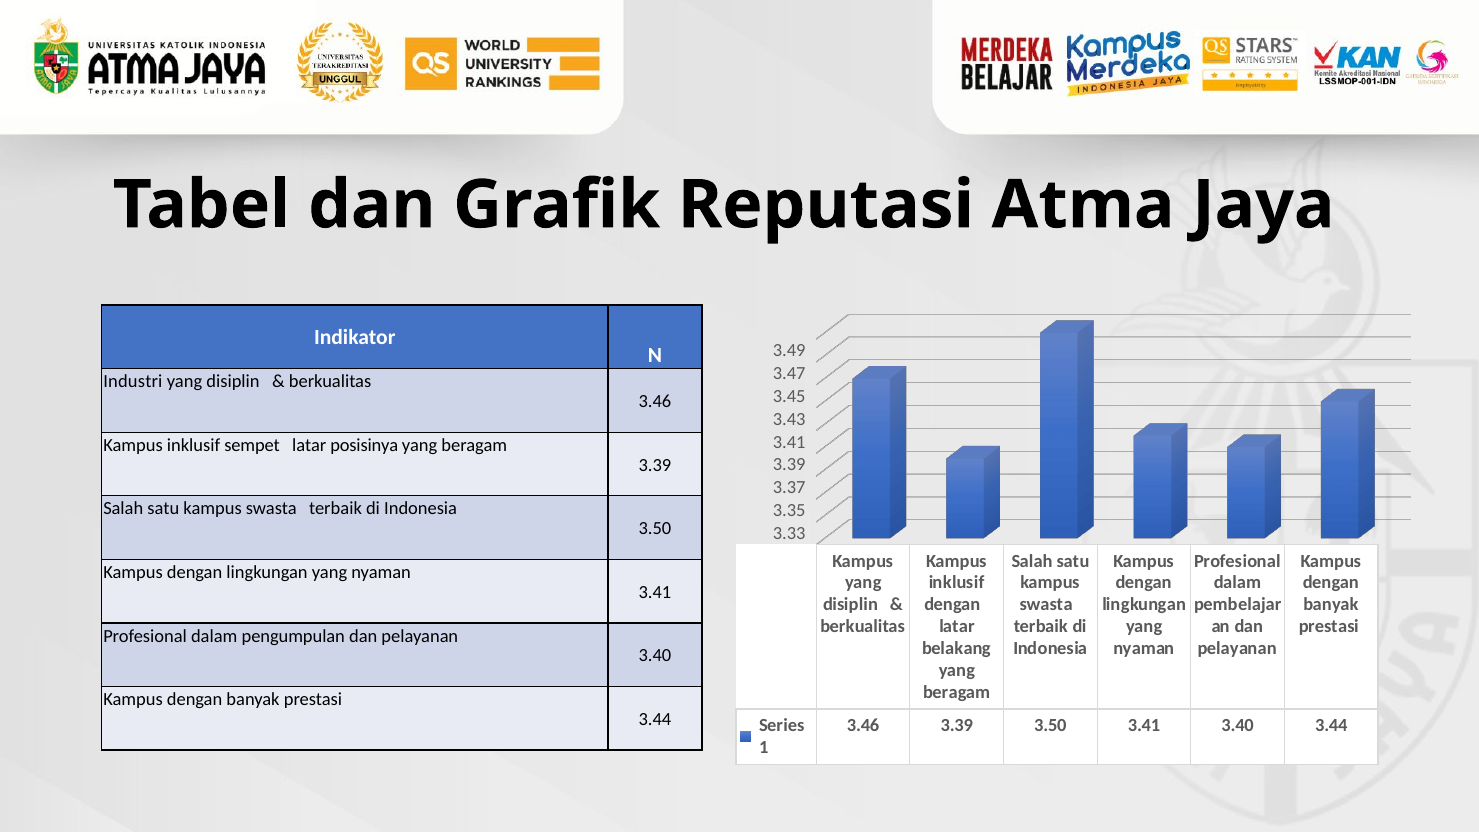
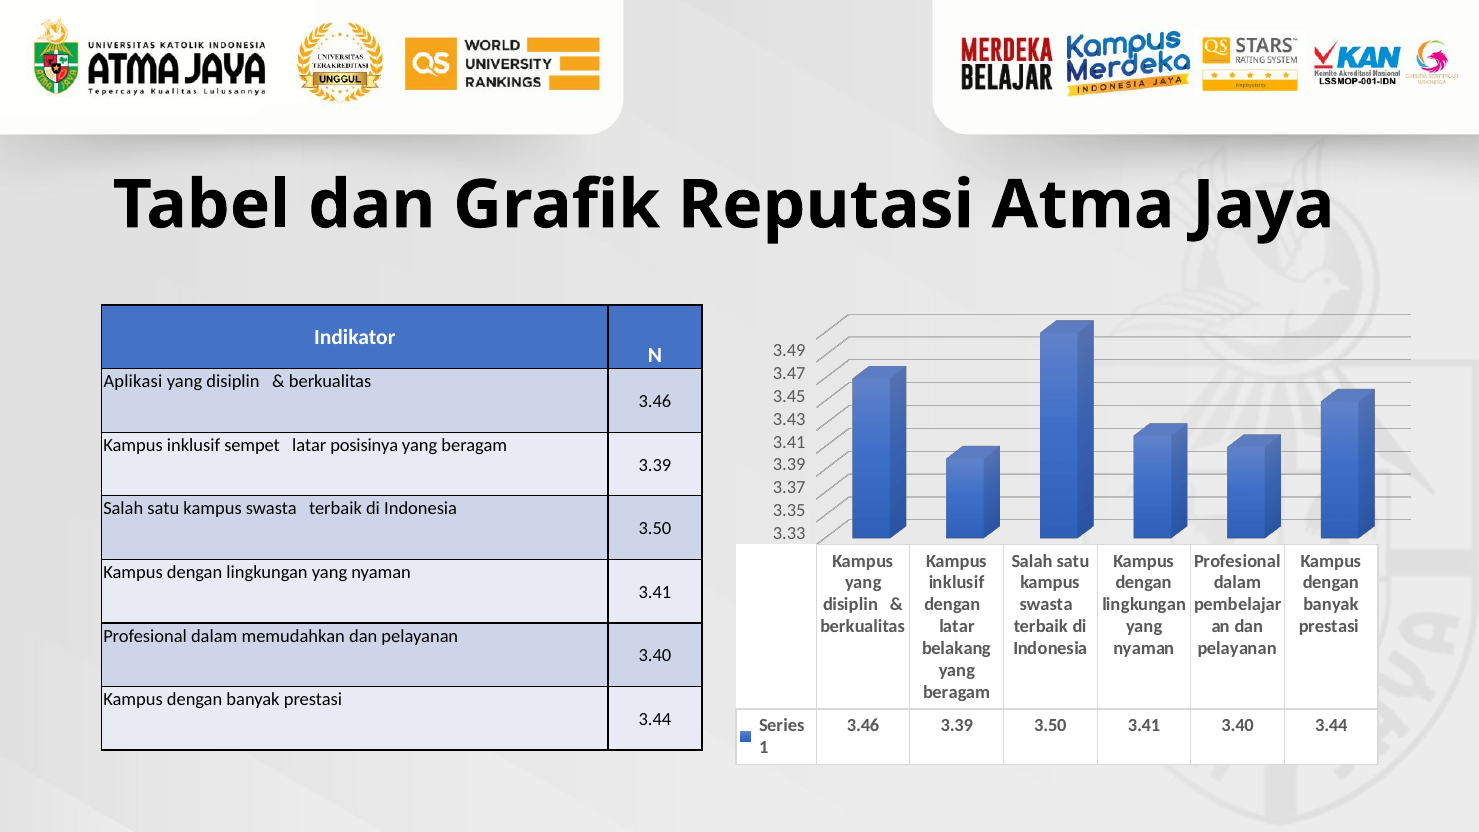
Industri: Industri -> Aplikasi (133, 382)
pengumpulan: pengumpulan -> memudahkan (293, 636)
